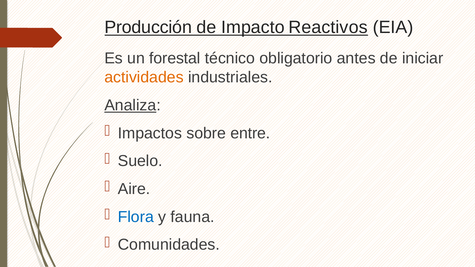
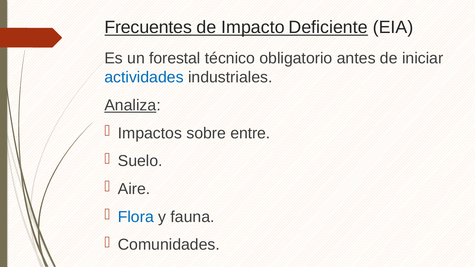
Producción: Producción -> Frecuentes (148, 27)
Reactivos: Reactivos -> Deficiente (328, 27)
actividades colour: orange -> blue (144, 77)
